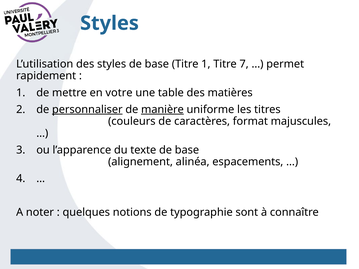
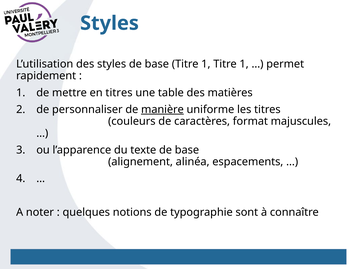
1 Titre 7: 7 -> 1 (244, 64)
en votre: votre -> titres (119, 93)
personnaliser underline: present -> none (87, 110)
